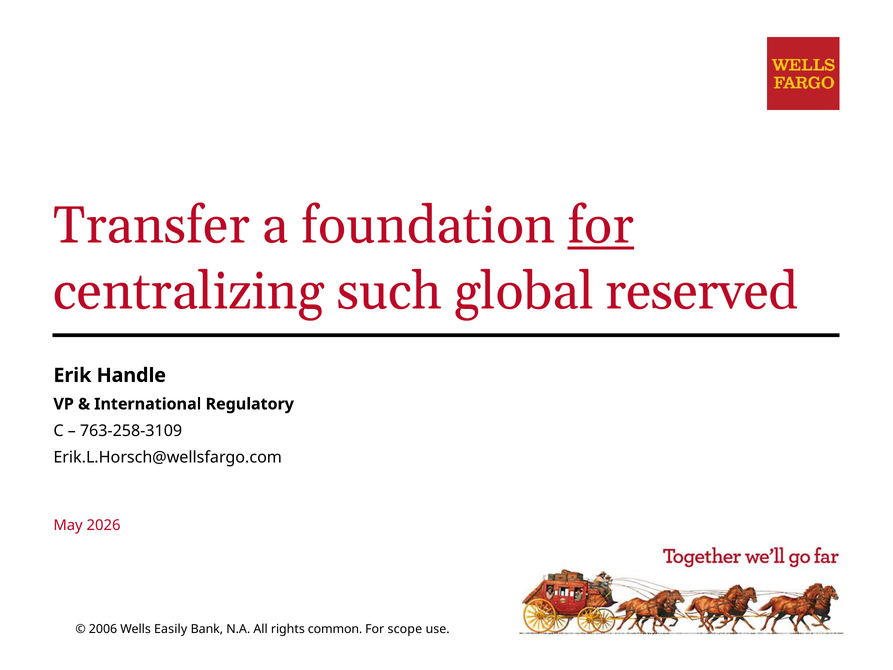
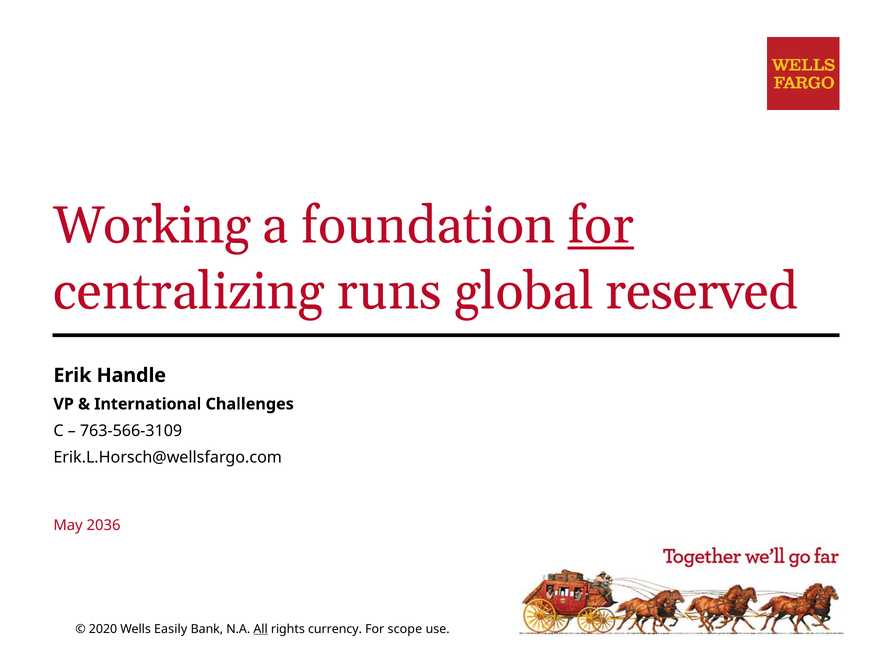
Transfer: Transfer -> Working (152, 226)
such: such -> runs (389, 291)
Regulatory: Regulatory -> Challenges (250, 404)
763-258-3109: 763-258-3109 -> 763-566-3109 (131, 431)
2026: 2026 -> 2036 (104, 525)
2006: 2006 -> 2020 (103, 629)
All underline: none -> present (261, 629)
common: common -> currency (335, 629)
